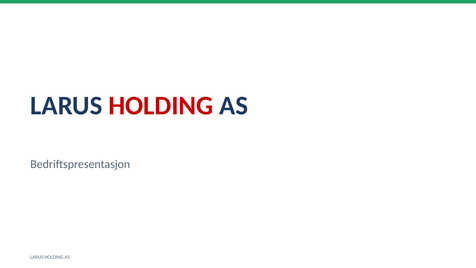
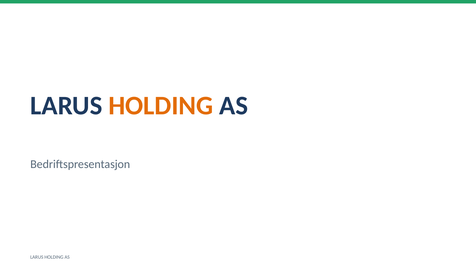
HOLDING colour: red -> orange (161, 106)
